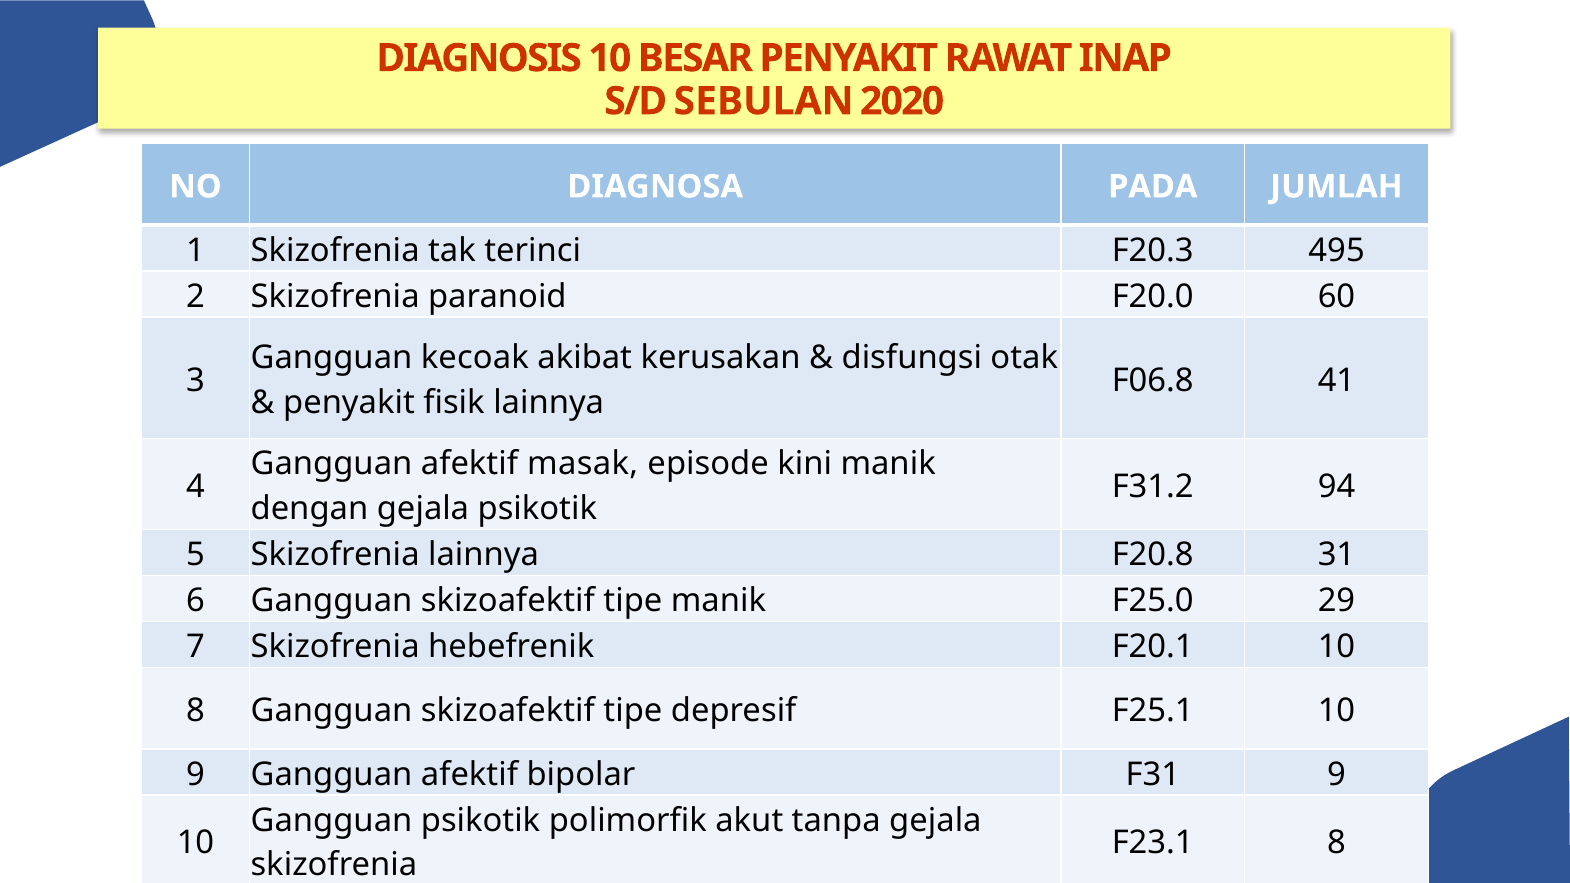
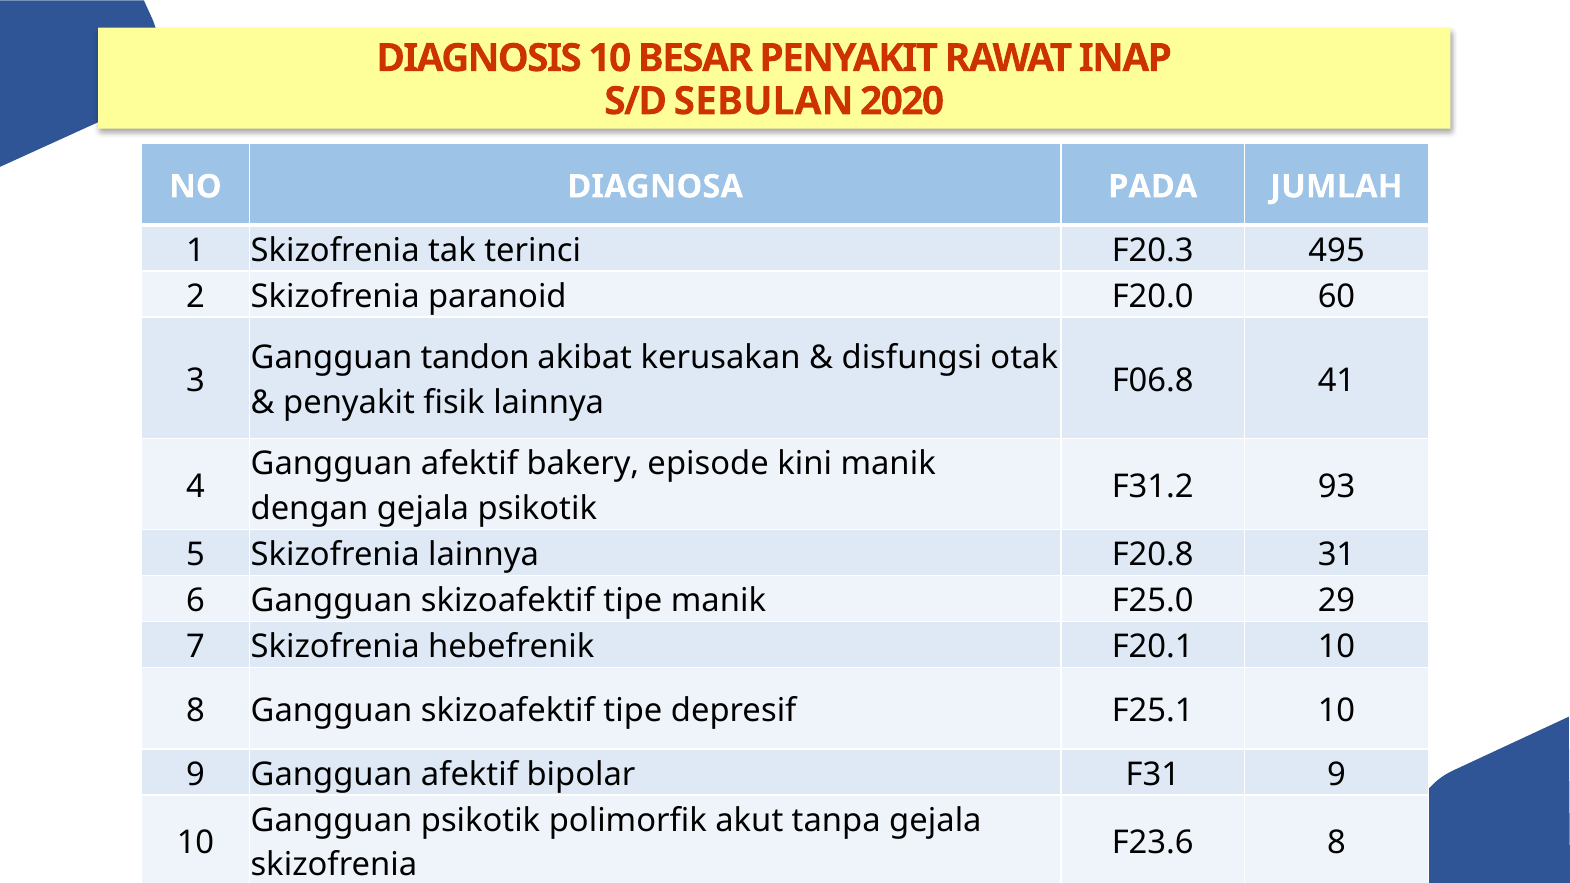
kecoak: kecoak -> tandon (475, 358)
masak: masak -> bakery (583, 464)
94: 94 -> 93 (1337, 487)
F23.1: F23.1 -> F23.6 (1153, 843)
